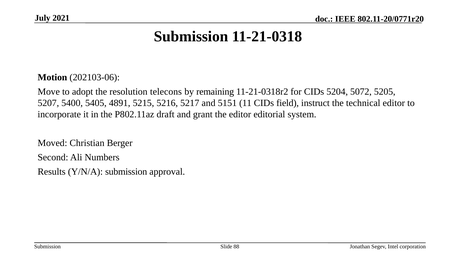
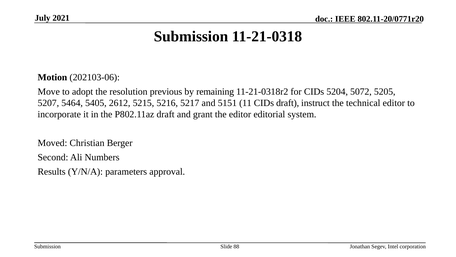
telecons: telecons -> previous (166, 91)
5400: 5400 -> 5464 (72, 103)
4891: 4891 -> 2612 (120, 103)
CIDs field: field -> draft (288, 103)
Y/N/A submission: submission -> parameters (126, 171)
